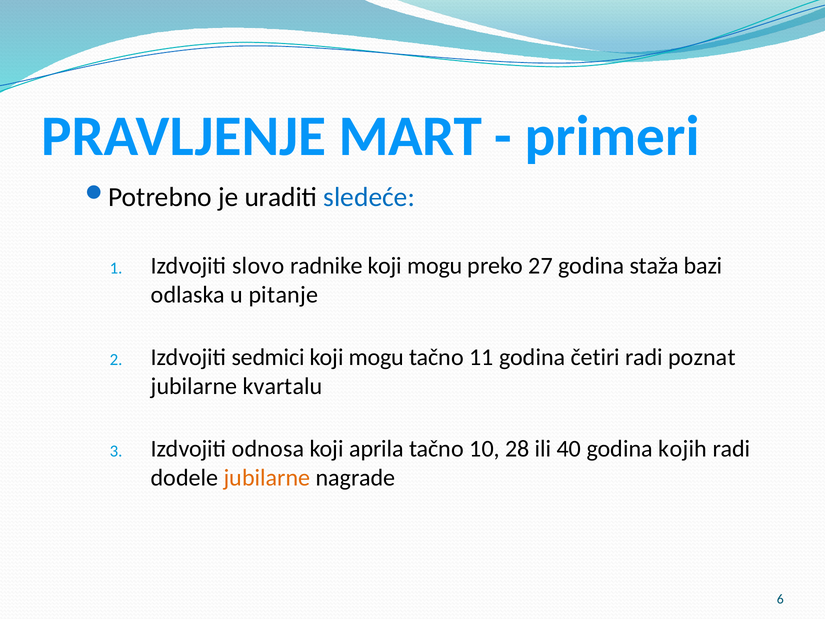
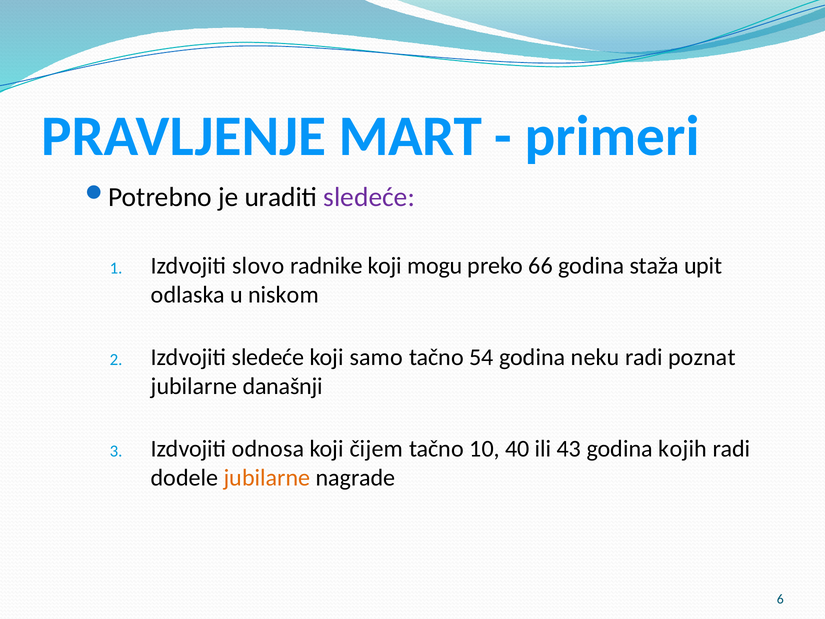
sledeće colour: blue -> purple (369, 197)
27: 27 -> 66 (541, 266)
bazi: bazi -> upit (703, 266)
pitanje: pitanje -> niskom (283, 295)
Izdvojiti sedmici: sedmici -> sledeće (268, 357)
mogu: mogu -> samo (376, 357)
11: 11 -> 54 (481, 357)
četiri: četiri -> neku (595, 357)
kvartalu: kvartalu -> današnji (283, 386)
aprila: aprila -> čijem (376, 449)
28: 28 -> 40 (517, 449)
40: 40 -> 43 (569, 449)
